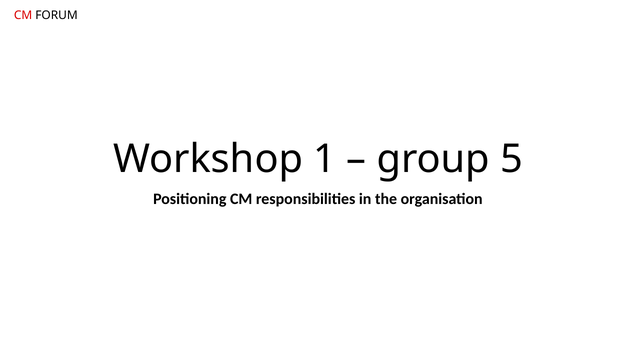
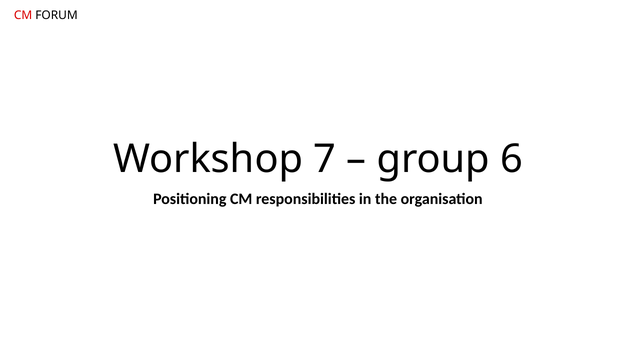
1: 1 -> 7 (325, 159)
5: 5 -> 6 (511, 159)
